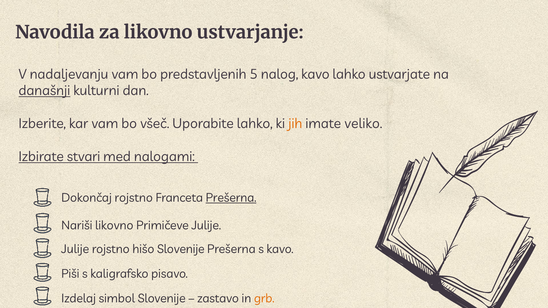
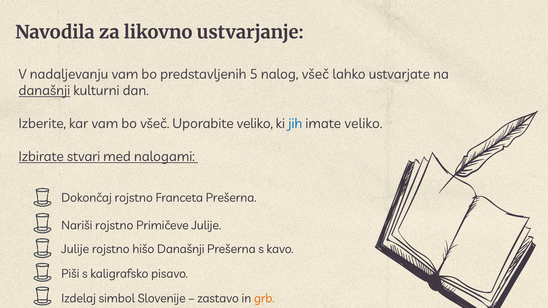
nalog kavo: kavo -> všeč (315, 74)
Uporabite lahko: lahko -> veliko (255, 124)
jih colour: orange -> blue (295, 124)
Prešerna underline: present -> none (231, 198)
Nariši likovno: likovno -> rojstno (114, 226)
hišo Slovenije: Slovenije -> Današnji (181, 249)
